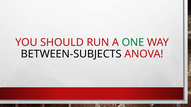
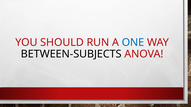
ONE colour: green -> blue (133, 43)
